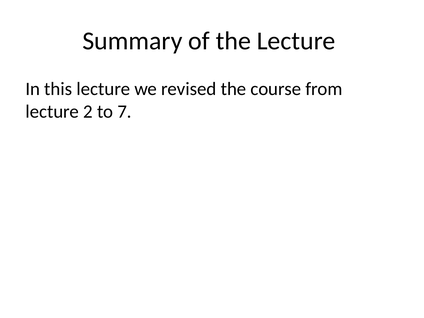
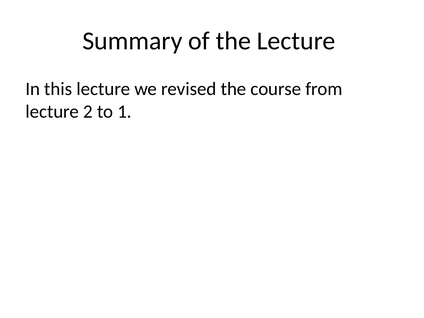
7: 7 -> 1 (125, 112)
